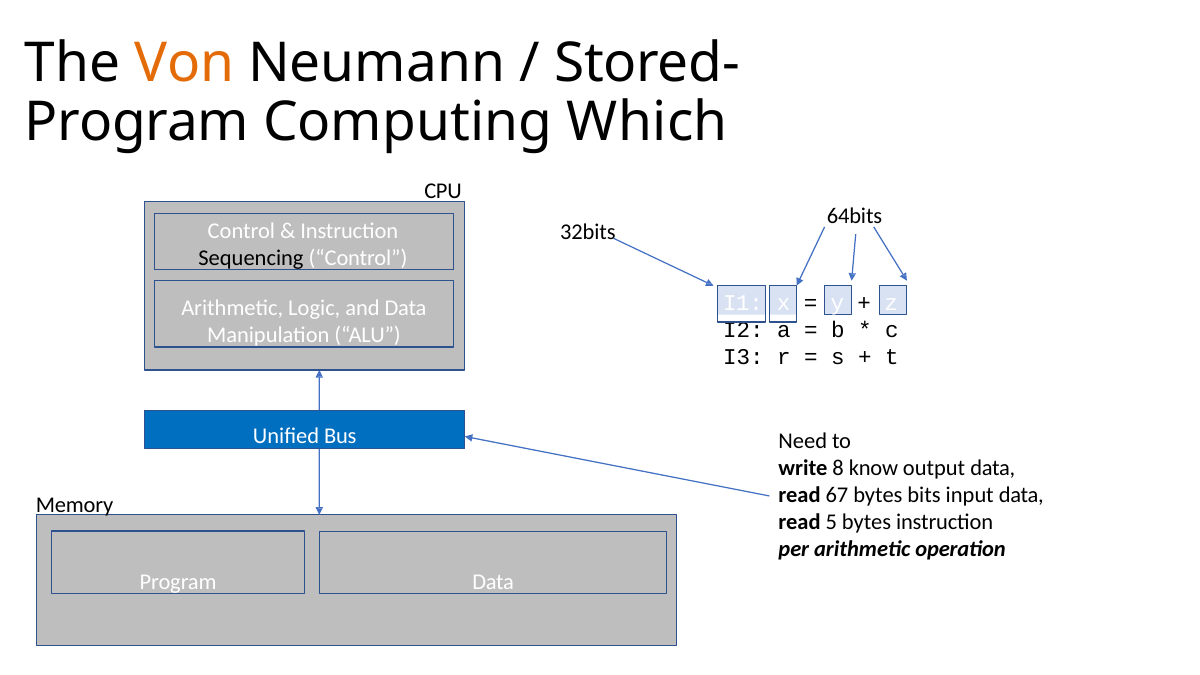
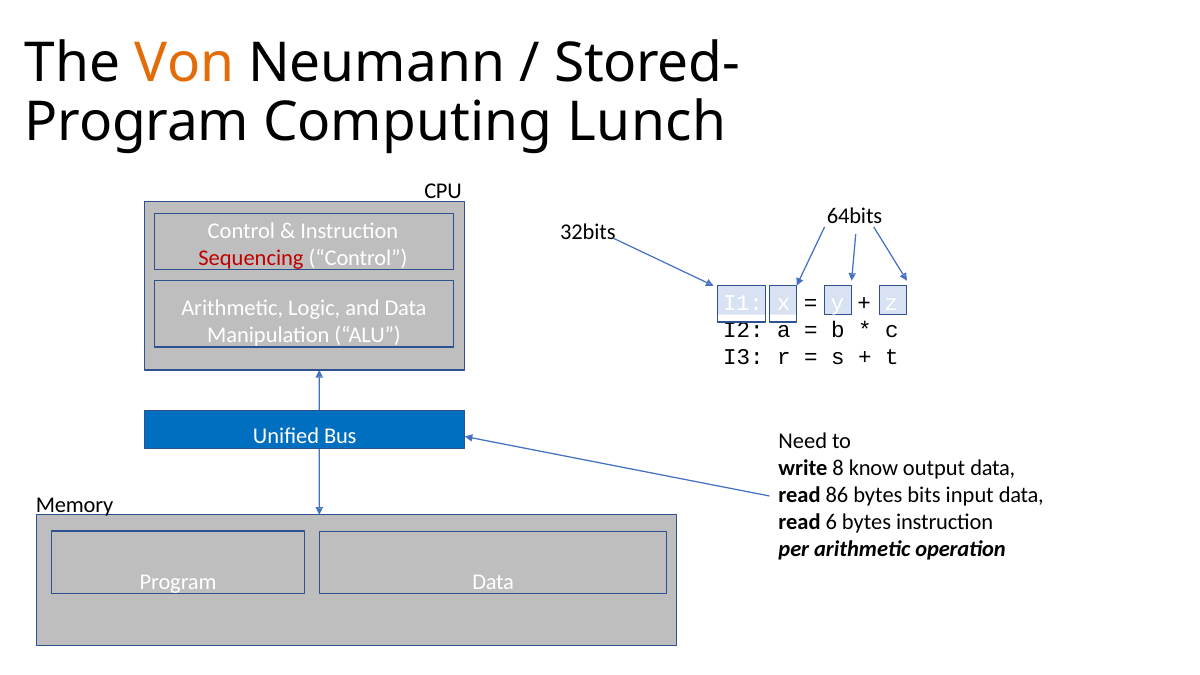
Which: Which -> Lunch (647, 123)
Sequencing colour: black -> red (251, 258)
67: 67 -> 86 (837, 495)
5: 5 -> 6 (831, 522)
